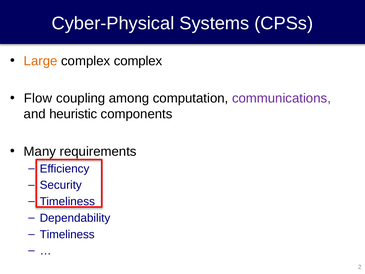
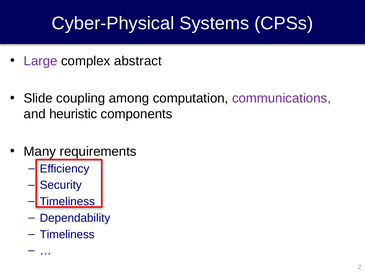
Large colour: orange -> purple (41, 61)
complex complex: complex -> abstract (138, 61)
Flow: Flow -> Slide (38, 98)
